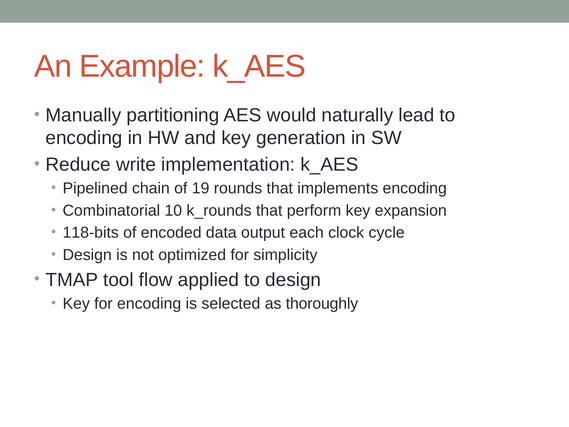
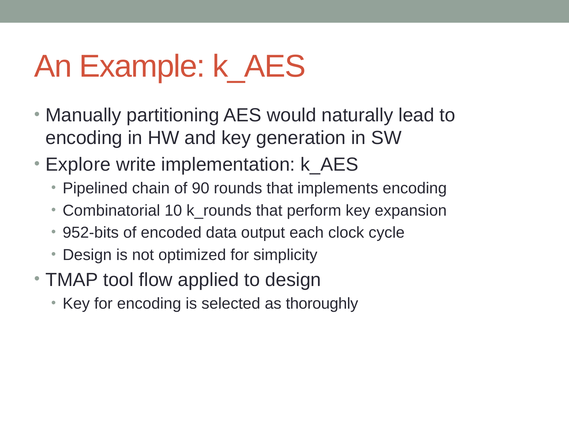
Reduce: Reduce -> Explore (78, 164)
19: 19 -> 90 (201, 188)
118-bits: 118-bits -> 952-bits (91, 233)
